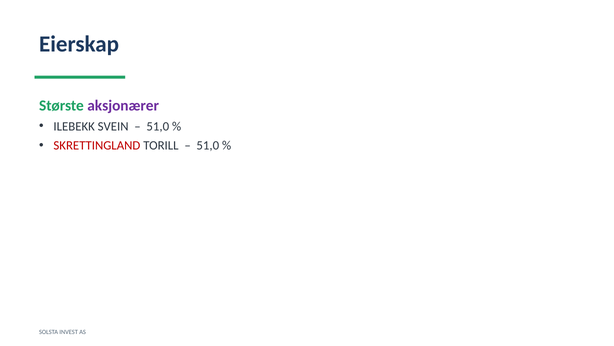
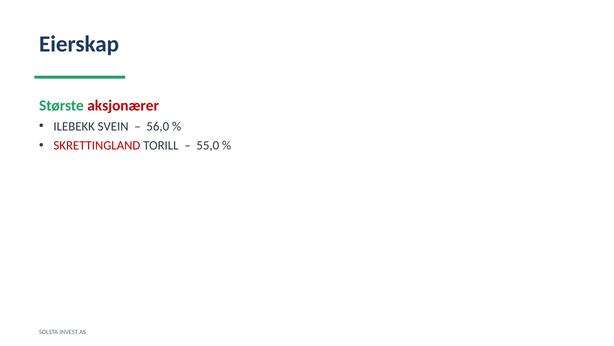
aksjonærer colour: purple -> red (123, 106)
51,0: 51,0 -> 56,0 (158, 126)
51,0: 51,0 -> 55,0 (208, 145)
